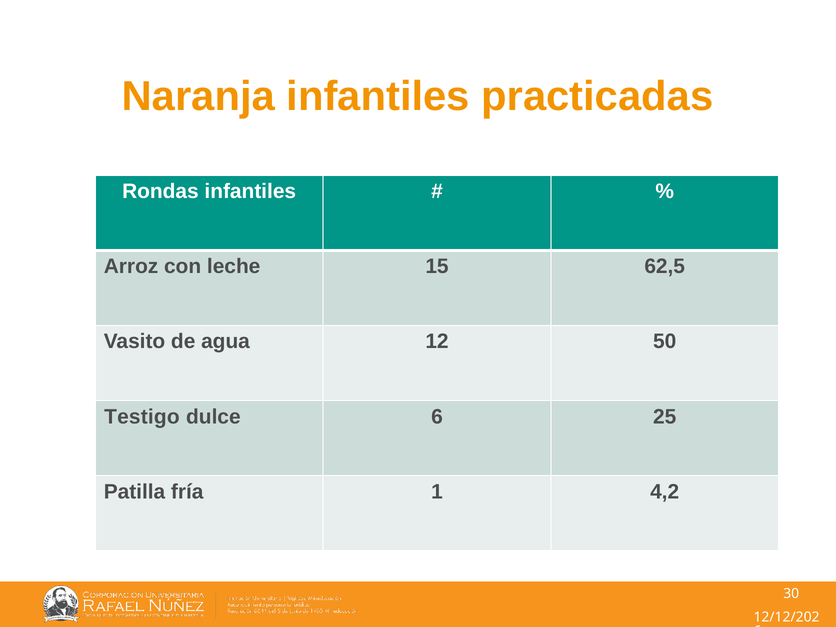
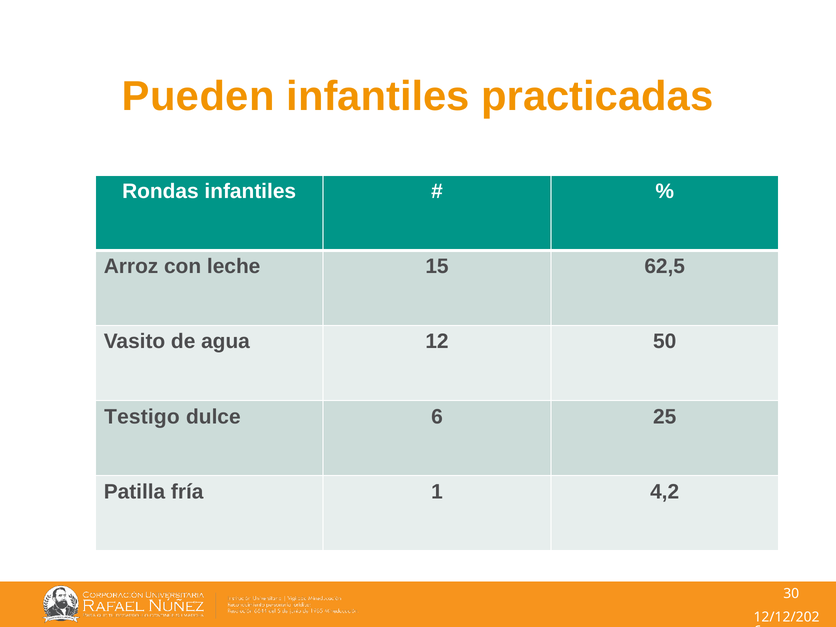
Naranja: Naranja -> Pueden (198, 97)
